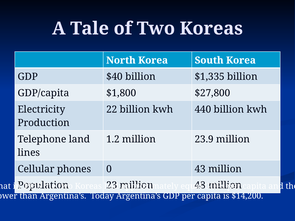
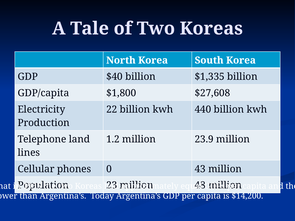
$27,800: $27,800 -> $27,608 (212, 93)
